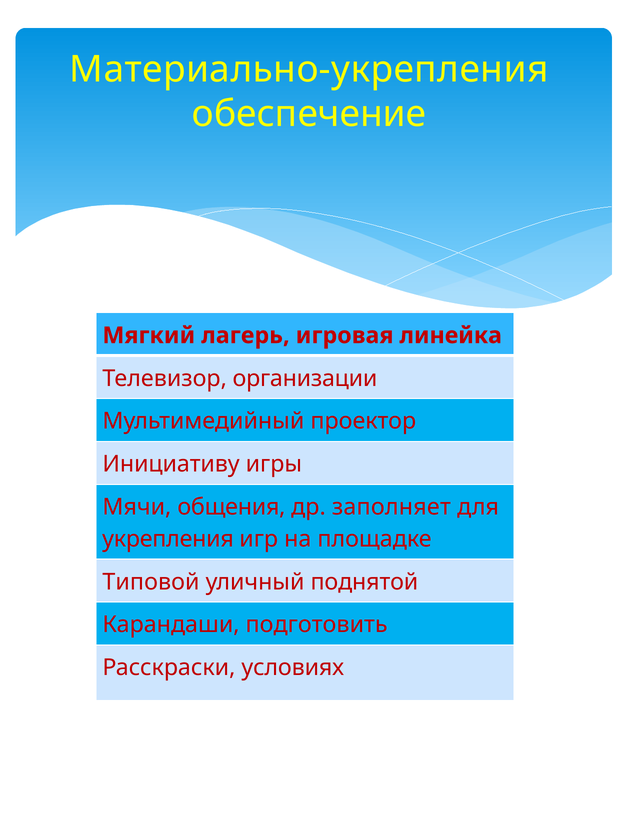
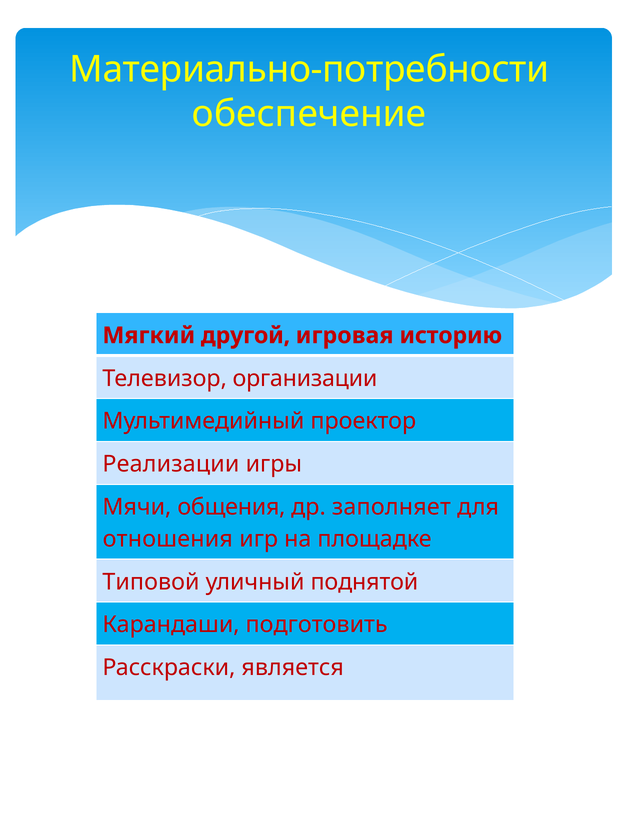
Материально-укрепления: Материально-укрепления -> Материально-потребности (309, 70)
лагерь: лагерь -> другой (246, 335)
линейка: линейка -> историю (451, 335)
Инициативу: Инициативу -> Реализации (171, 464)
укрепления: укрепления -> отношения (168, 539)
условиях: условиях -> является (293, 668)
